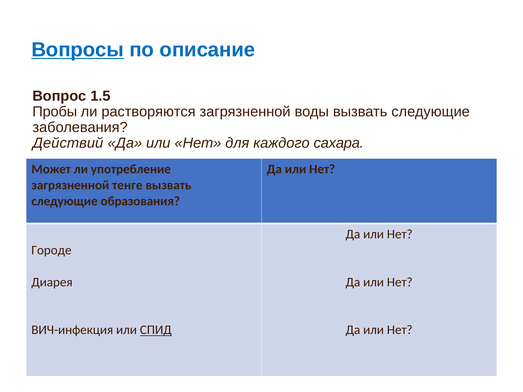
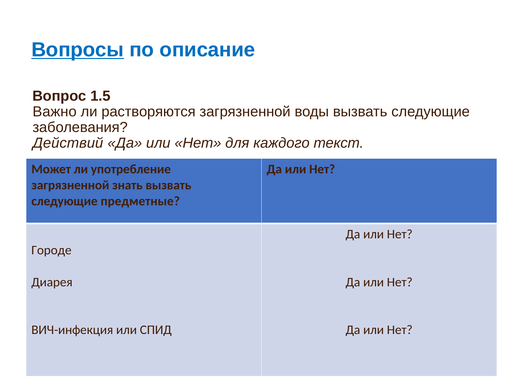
Пробы: Пробы -> Важно (55, 112)
сахара: сахара -> текст (339, 143)
тенге: тенге -> знать (127, 185)
образования: образования -> предметные (140, 201)
СПИД underline: present -> none (156, 330)
